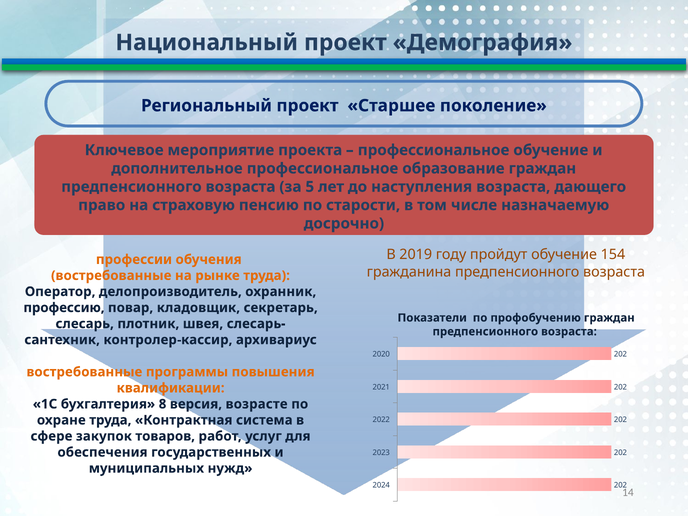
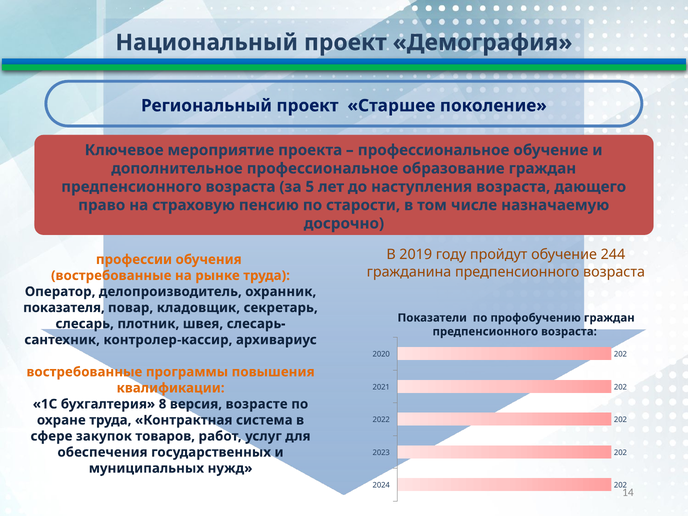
154: 154 -> 244 (613, 255)
профессию: профессию -> показателя (64, 308)
